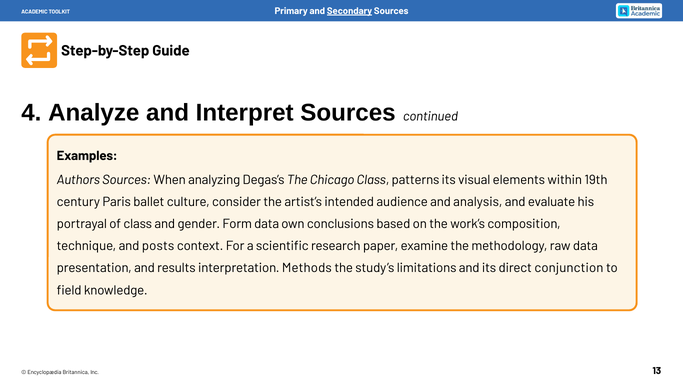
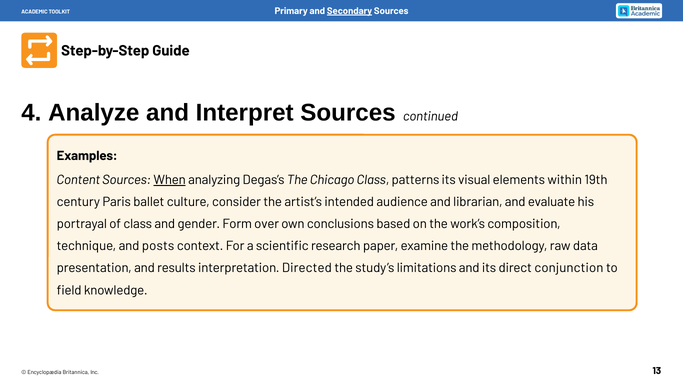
Authors: Authors -> Content (78, 180)
When underline: none -> present (170, 180)
analysis: analysis -> librarian (478, 202)
Form data: data -> over (267, 224)
Methods: Methods -> Directed (307, 268)
